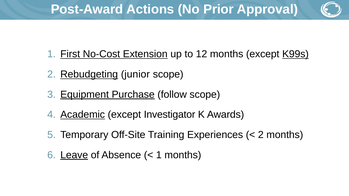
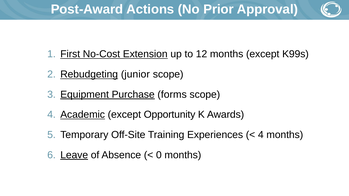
K99s underline: present -> none (295, 54)
follow: follow -> forms (172, 95)
Investigator: Investigator -> Opportunity (170, 115)
2: 2 -> 4 (261, 135)
1: 1 -> 0 (159, 155)
